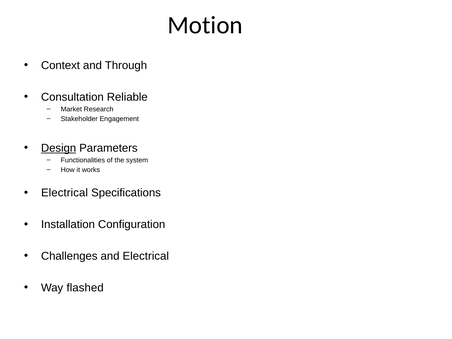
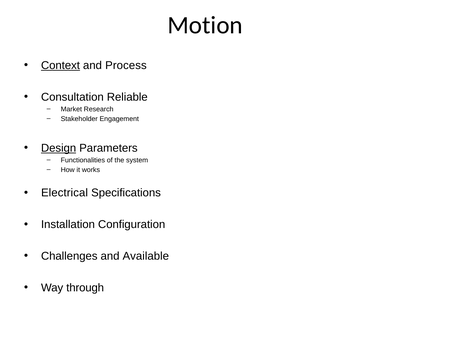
Context underline: none -> present (60, 65)
Through: Through -> Process (126, 65)
and Electrical: Electrical -> Available (146, 256)
flashed: flashed -> through (85, 288)
